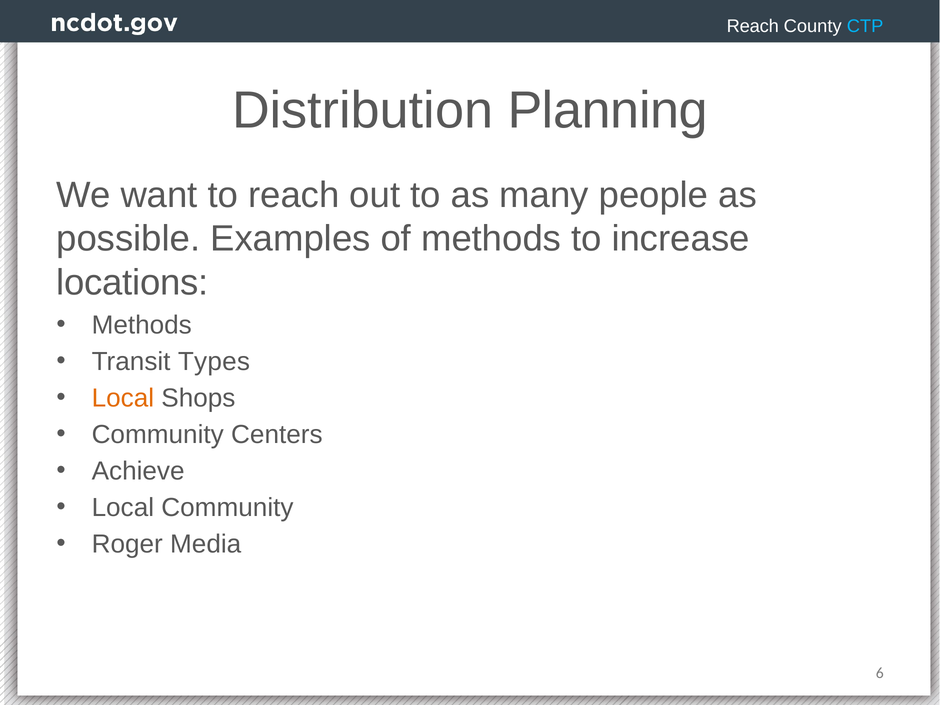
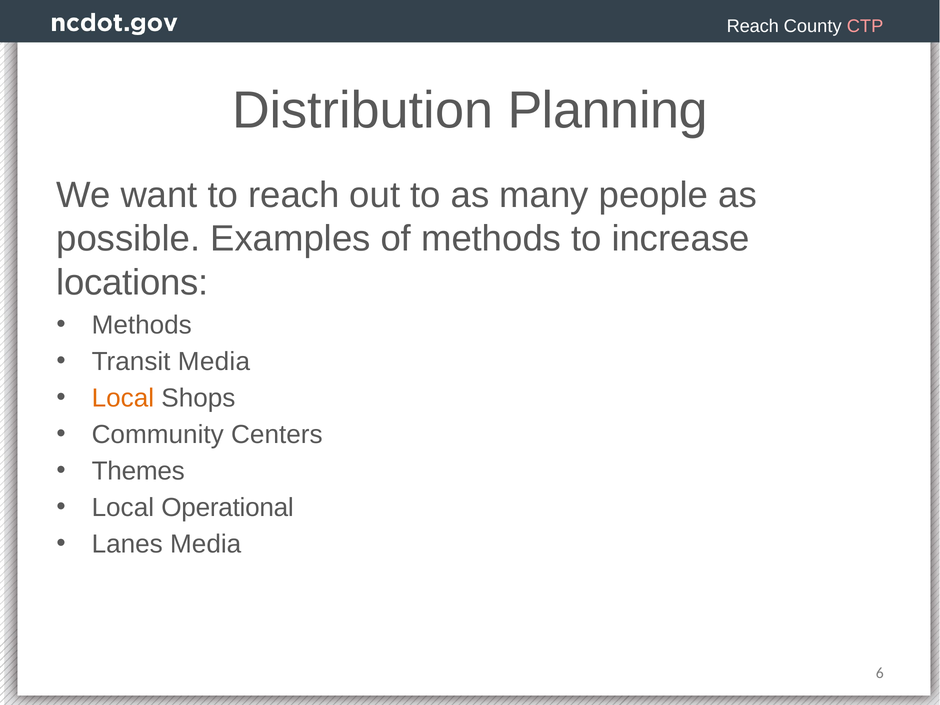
CTP colour: light blue -> pink (865, 26)
Transit Types: Types -> Media (214, 361)
Achieve: Achieve -> Themes (138, 471)
Local Community: Community -> Operational (228, 508)
Roger: Roger -> Lanes (127, 544)
